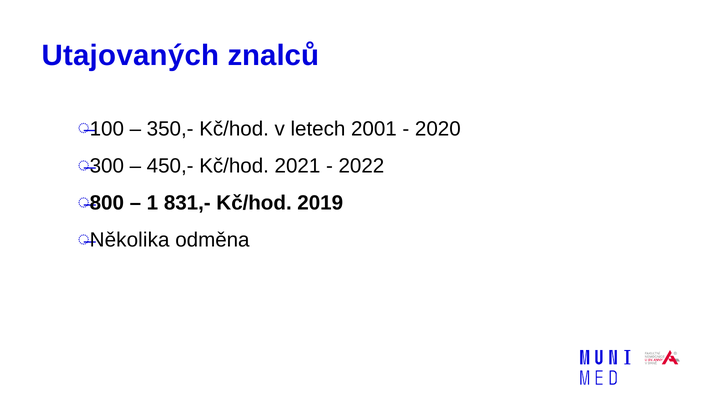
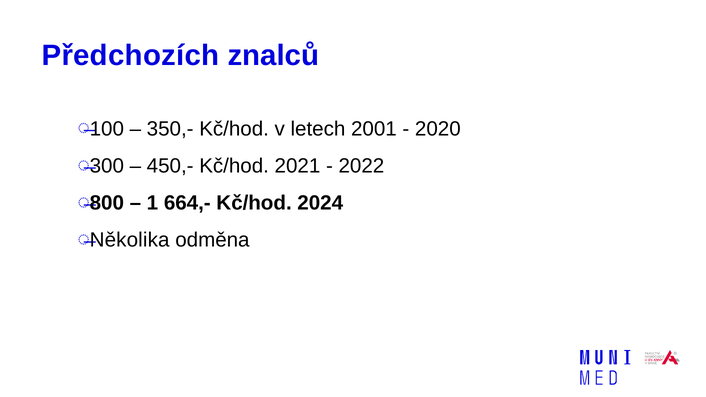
Utajovaných: Utajovaných -> Předchozích (130, 56)
831,-: 831,- -> 664,- (187, 203)
2019: 2019 -> 2024 (320, 203)
